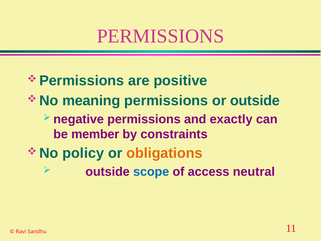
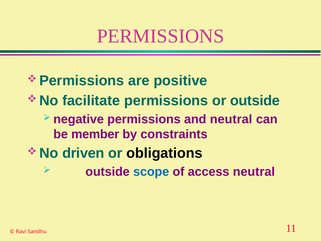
meaning: meaning -> facilitate (91, 101)
and exactly: exactly -> neutral (231, 119)
policy: policy -> driven (83, 153)
obligations colour: orange -> black (164, 153)
